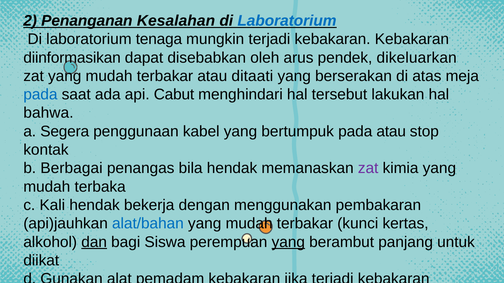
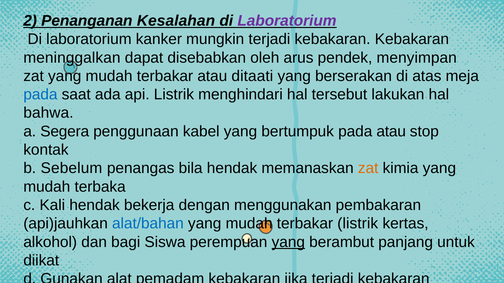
Laboratorium colour: blue -> purple (287, 21)
tenaga: tenaga -> kanker (159, 39)
diinformasikan: diinformasikan -> meninggalkan (72, 58)
dikeluarkan: dikeluarkan -> menyimpan (417, 58)
api Cabut: Cabut -> Listrik (174, 95)
Berbagai: Berbagai -> Sebelum (71, 169)
zat colour: purple -> orange (368, 169)
terbakar kunci: kunci -> listrik (358, 224)
dan underline: present -> none (94, 242)
